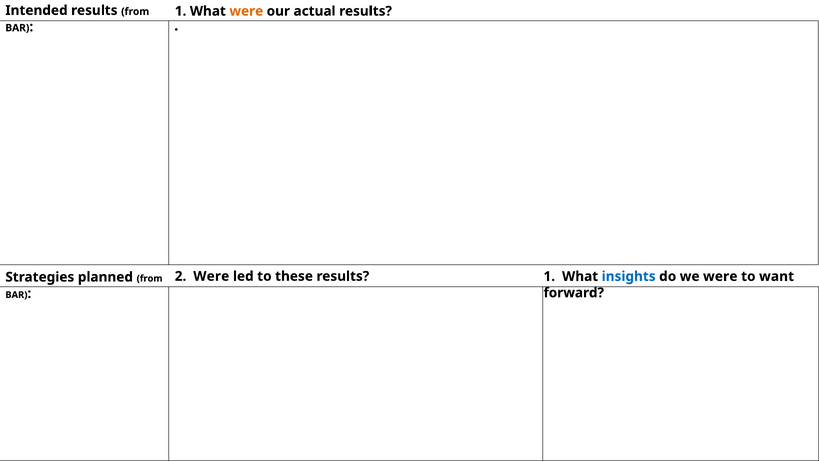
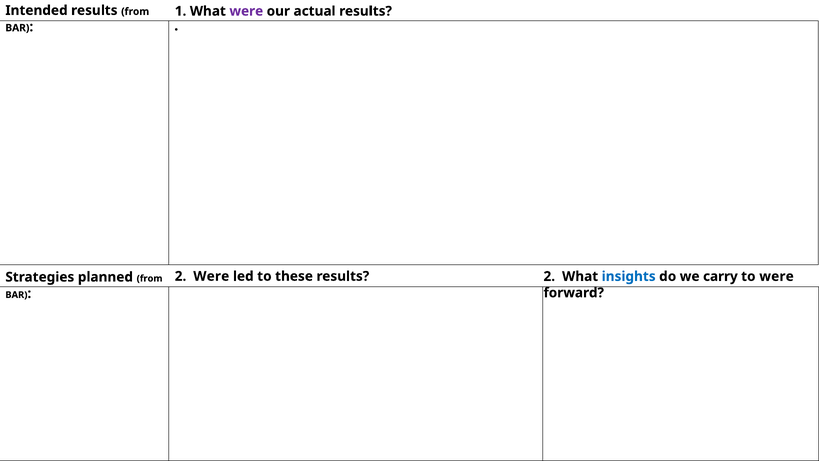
were colour: orange -> purple (246, 11)
these results 1: 1 -> 2 (549, 276)
we were: were -> carry (720, 276)
to want: want -> were (777, 276)
